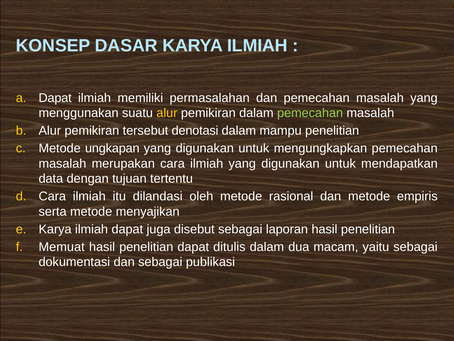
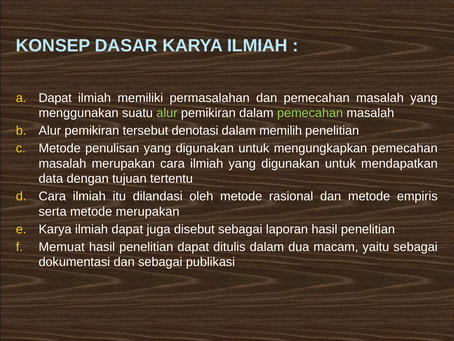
alur colour: yellow -> light green (167, 113)
mampu: mampu -> memilih (281, 131)
ungkapan: ungkapan -> penulisan (112, 148)
metode menyajikan: menyajikan -> merupakan (148, 211)
